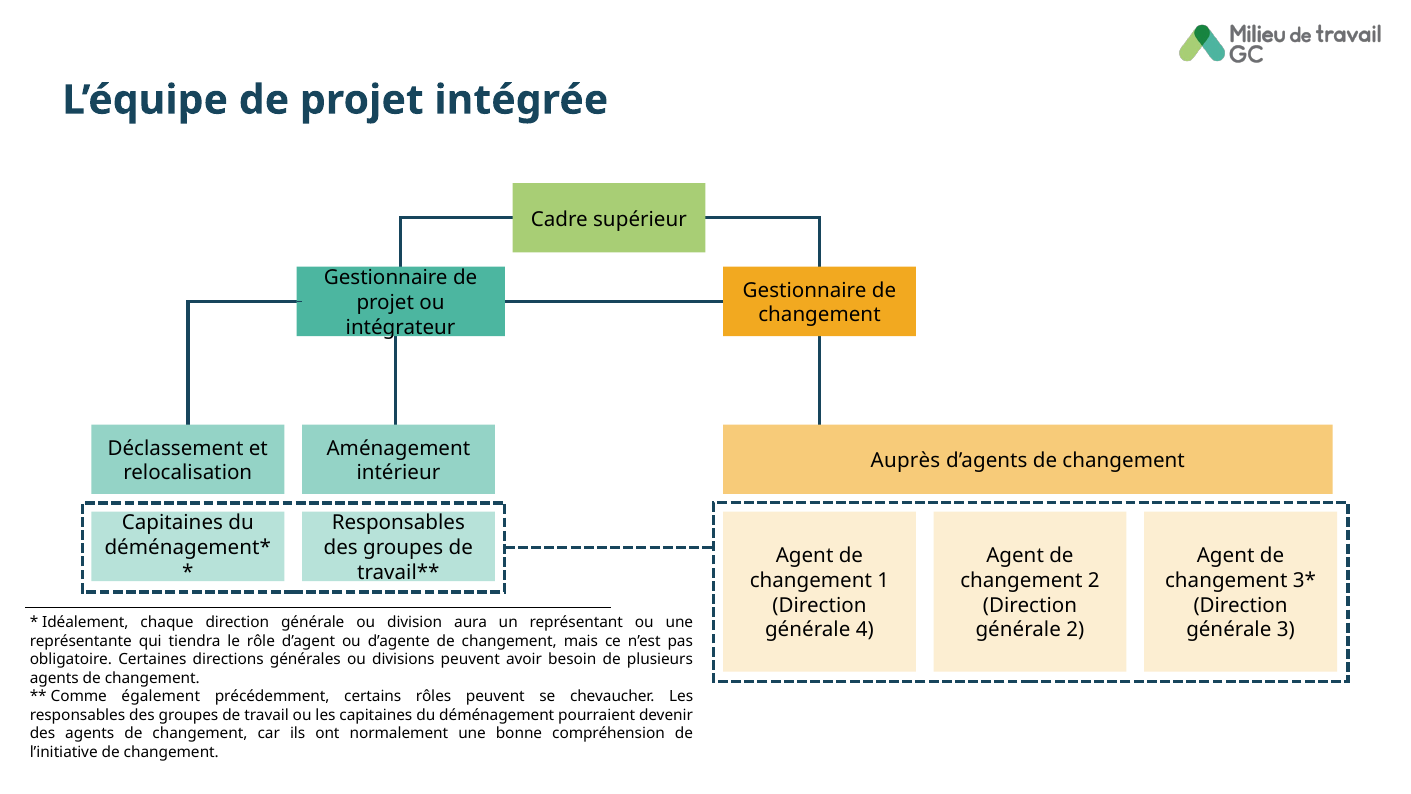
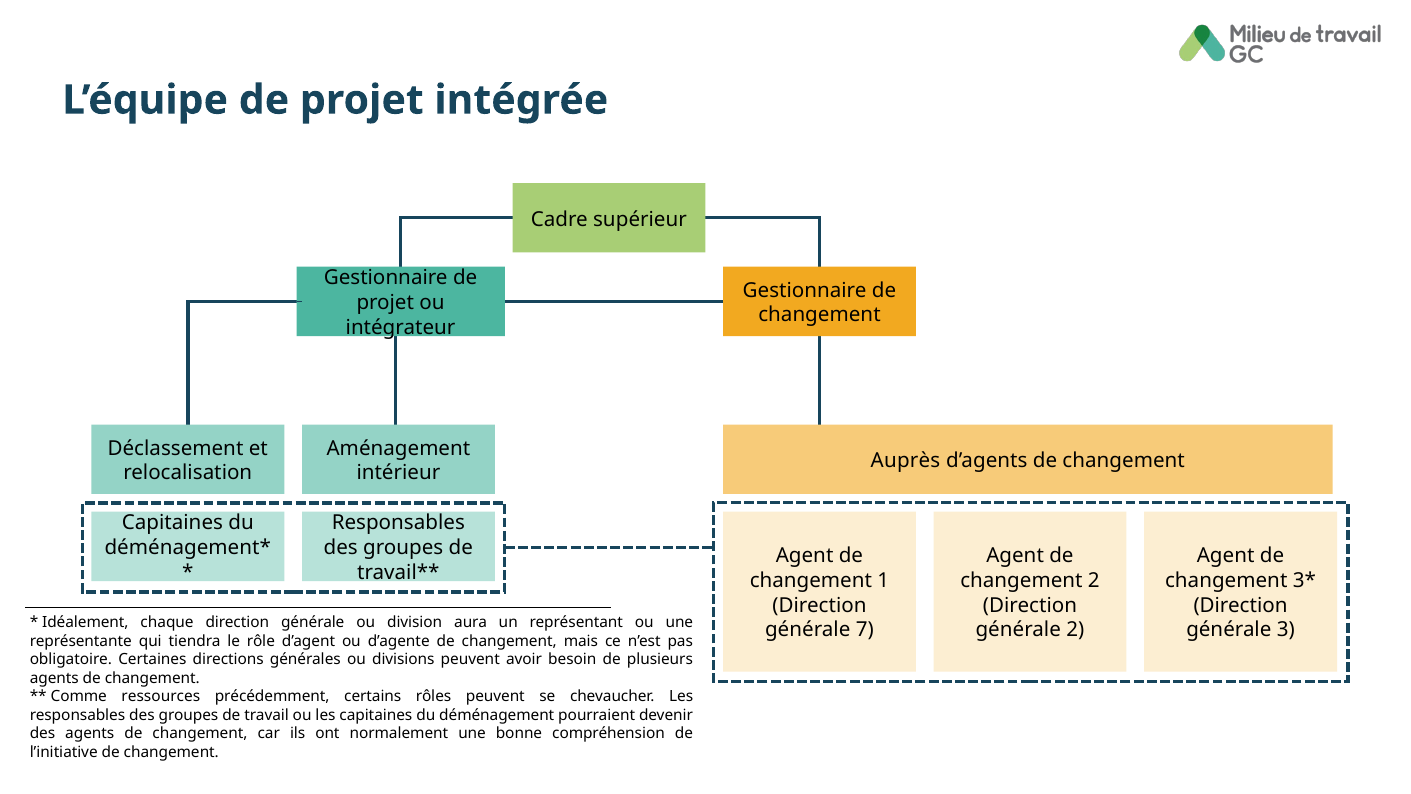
4: 4 -> 7 (865, 630)
également: également -> ressources (161, 697)
